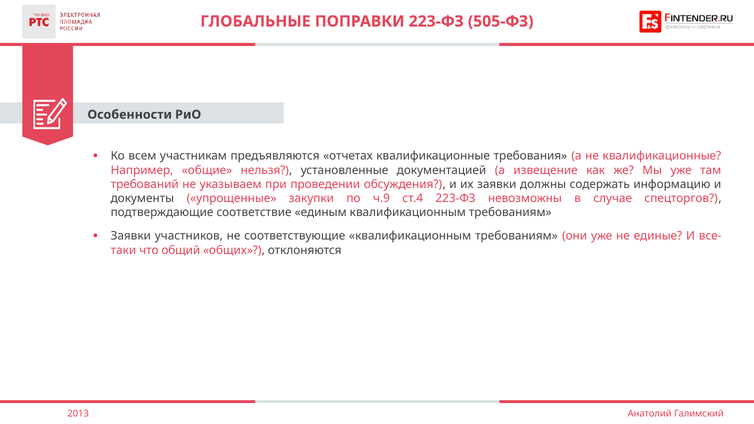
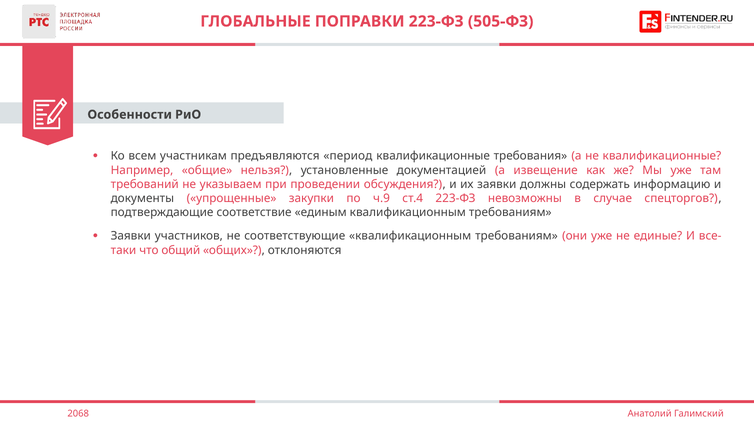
отчетах: отчетах -> период (348, 156)
2013: 2013 -> 2068 (78, 414)
